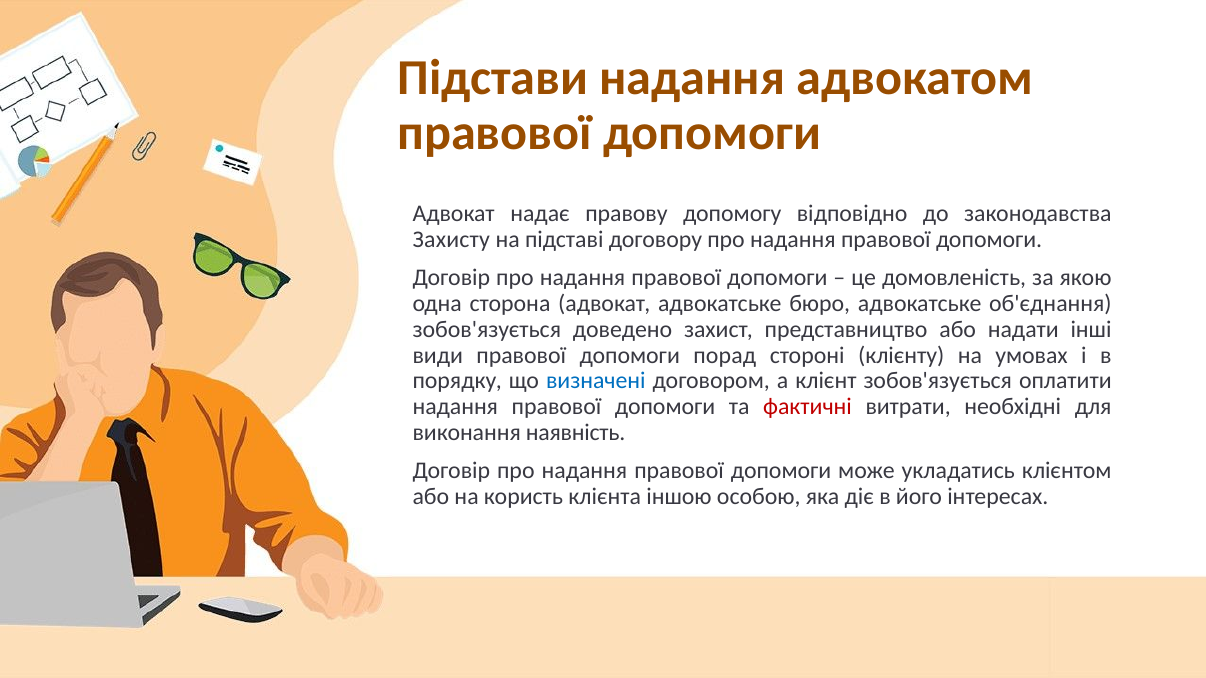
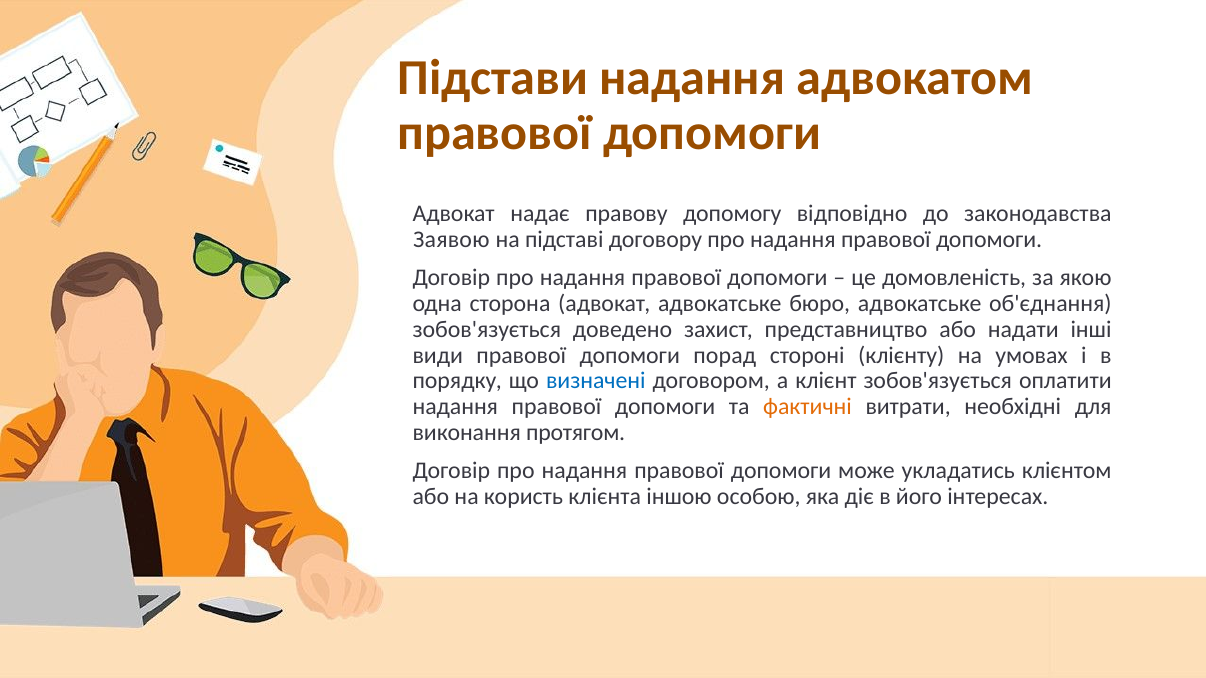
Захисту: Захисту -> Заявою (451, 240)
фактичні colour: red -> orange (808, 407)
наявність: наявність -> протягом (576, 433)
